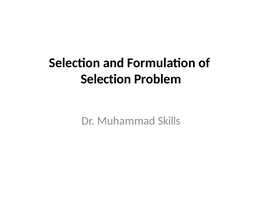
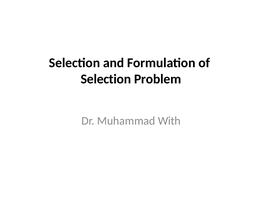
Skills: Skills -> With (169, 120)
